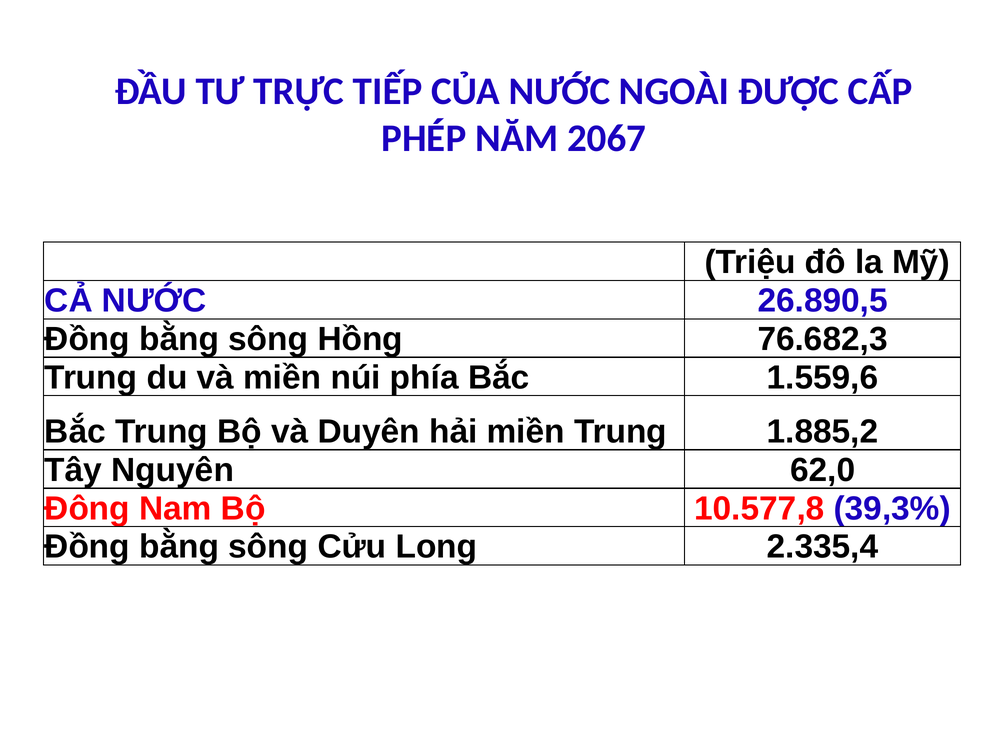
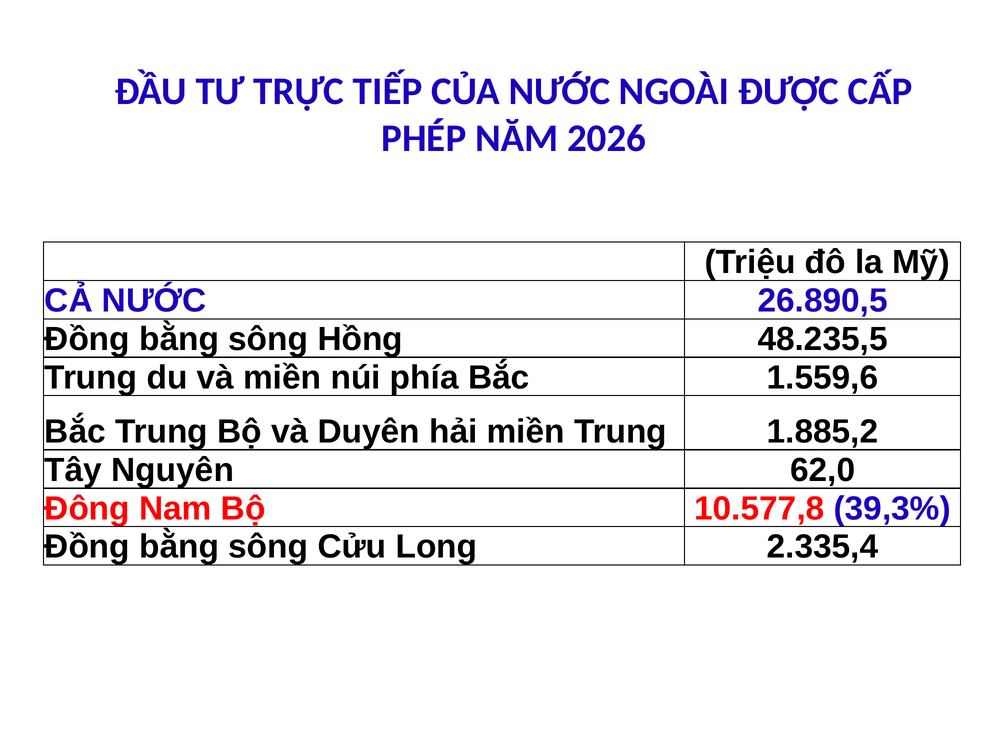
2067: 2067 -> 2026 (607, 138)
76.682,3: 76.682,3 -> 48.235,5 (823, 339)
